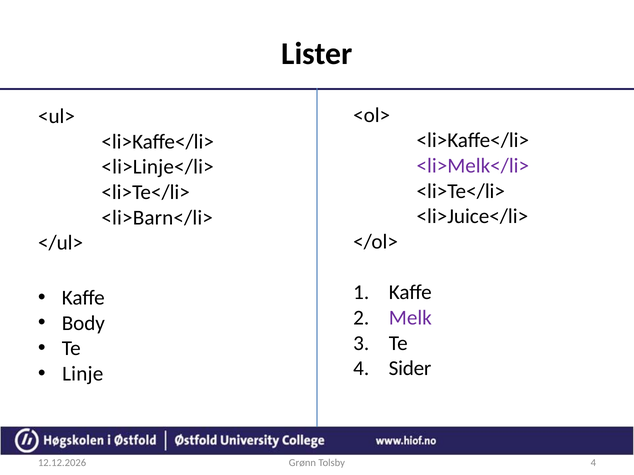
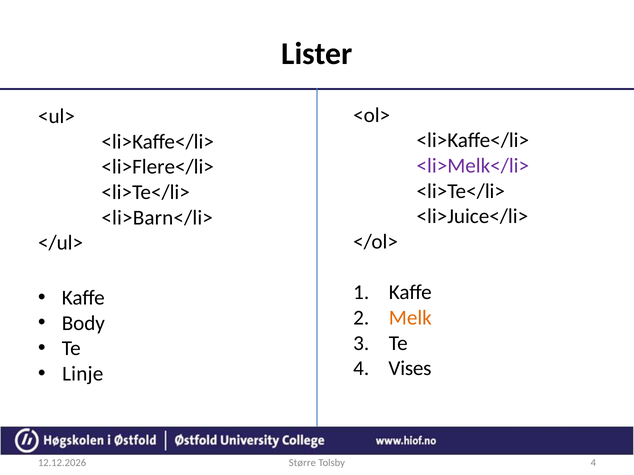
<li>Linje</li>: <li>Linje</li> -> <li>Flere</li> (158, 167)
Melk colour: purple -> orange (410, 318)
Sider: Sider -> Vises (410, 369)
Grønn: Grønn -> Større (302, 463)
